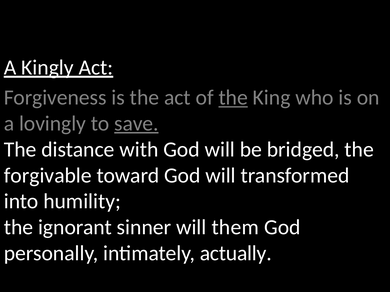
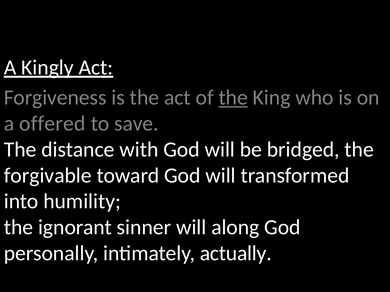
lovingly: lovingly -> offered (52, 124)
save underline: present -> none (136, 124)
them: them -> along (235, 228)
